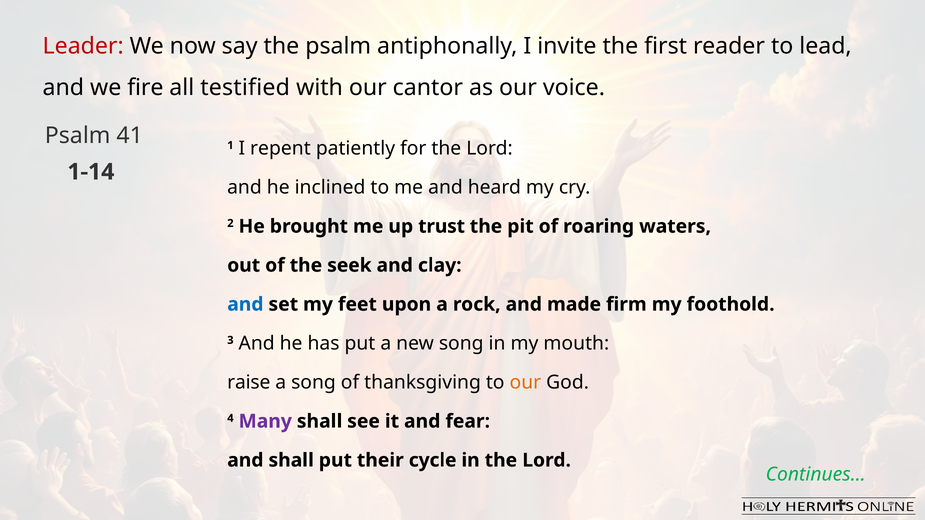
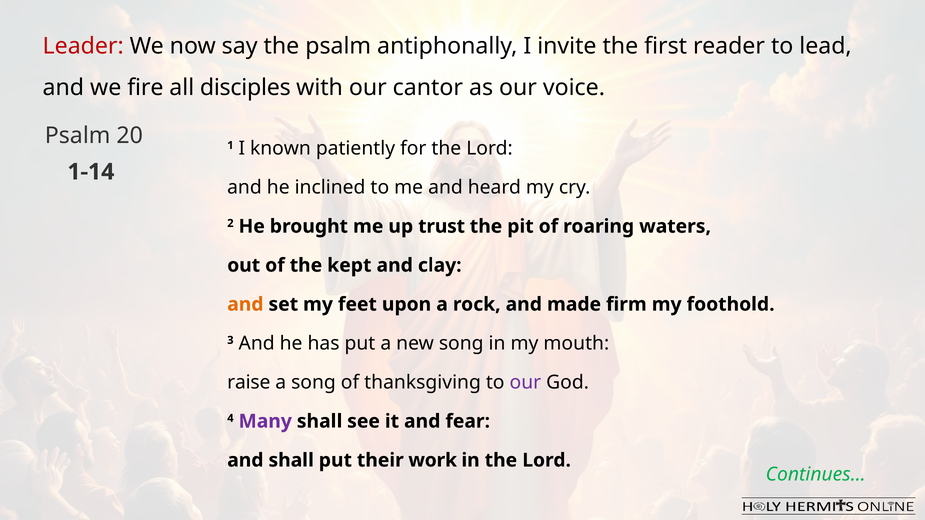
testified: testified -> disciples (245, 88)
41: 41 -> 20 (130, 136)
repent: repent -> known (280, 148)
seek: seek -> kept (349, 266)
and colour: blue -> orange (245, 305)
our colour: orange -> purple (525, 383)
cycle: cycle -> work (433, 461)
